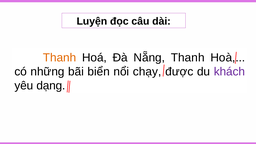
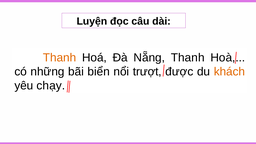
chạy: chạy -> trượt (147, 72)
khách colour: purple -> orange (229, 72)
dạng: dạng -> chạy (51, 86)
